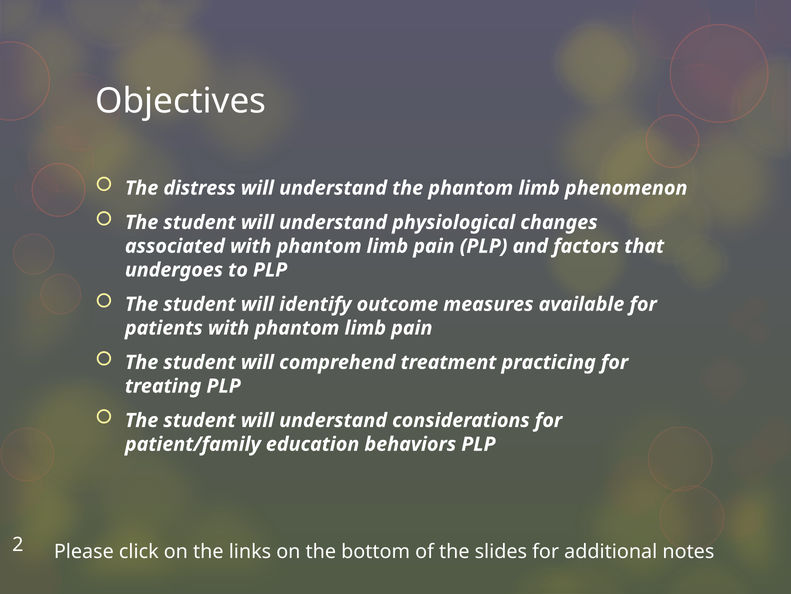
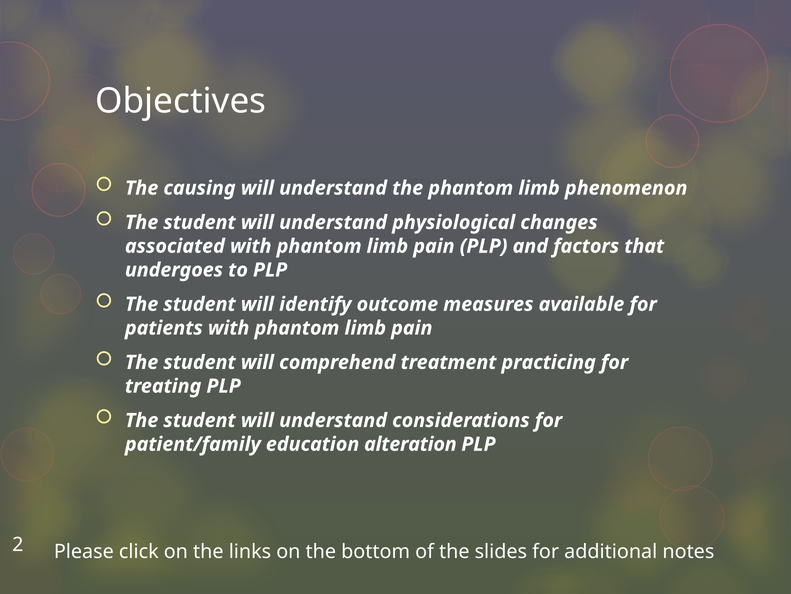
distress: distress -> causing (200, 188)
behaviors: behaviors -> alteration (410, 444)
